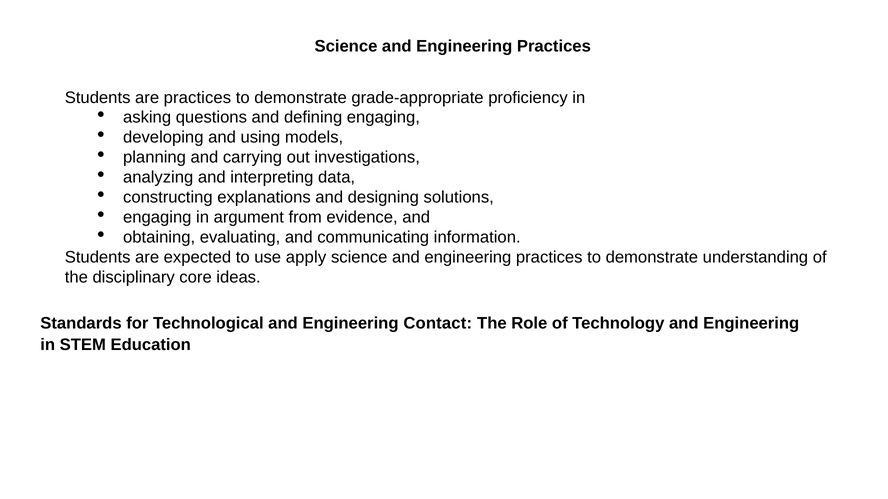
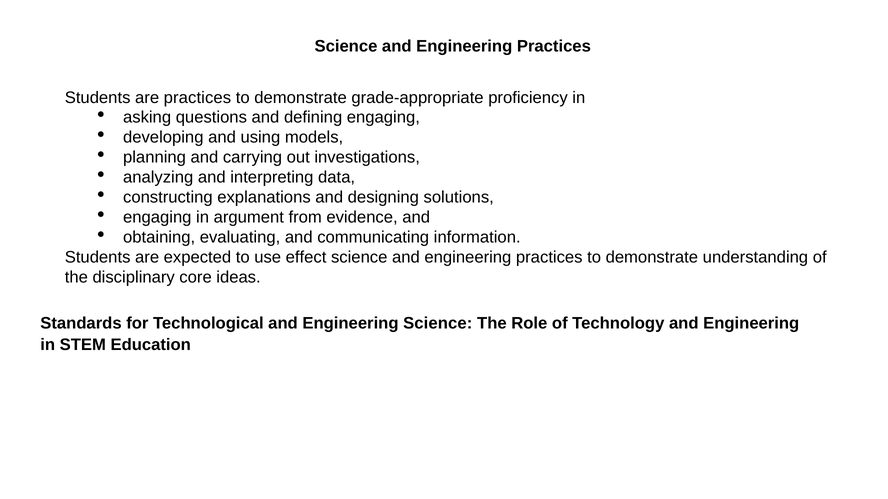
apply: apply -> effect (306, 257)
Engineering Contact: Contact -> Science (438, 324)
